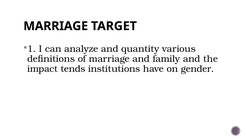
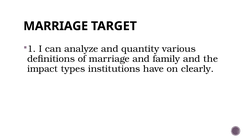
tends: tends -> types (73, 69)
gender: gender -> clearly (197, 69)
